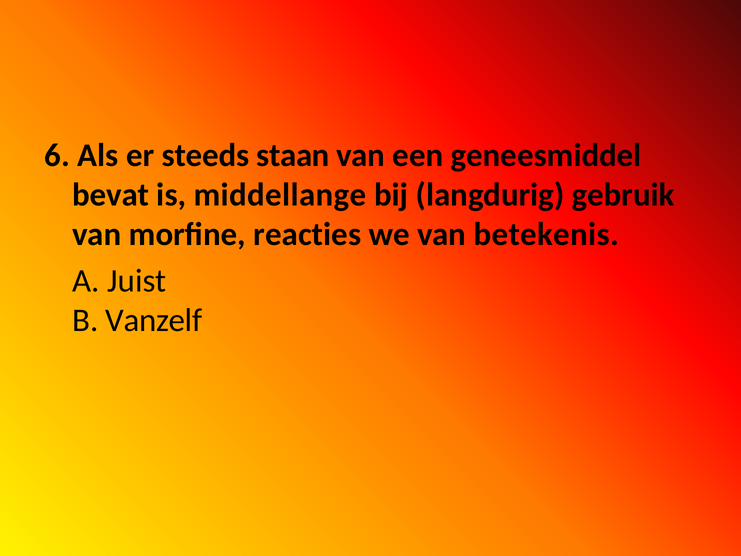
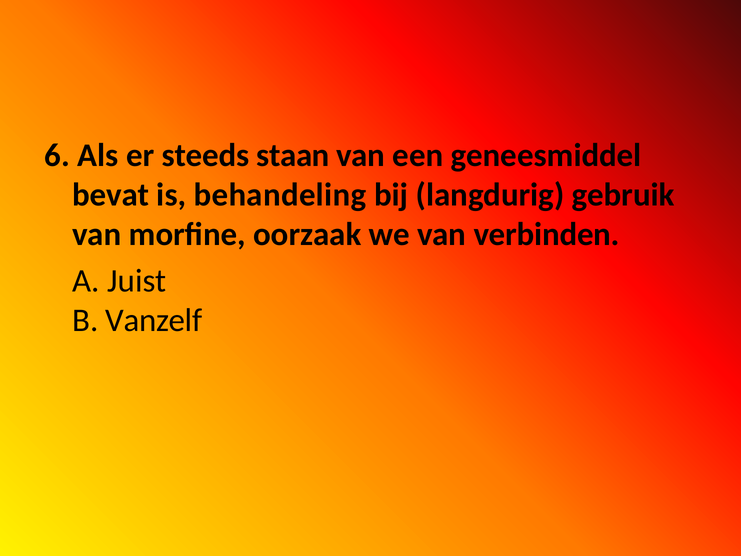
middellange: middellange -> behandeling (280, 195)
reacties: reacties -> oorzaak (307, 235)
betekenis: betekenis -> verbinden (547, 235)
